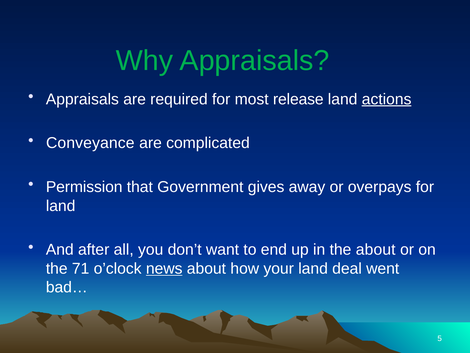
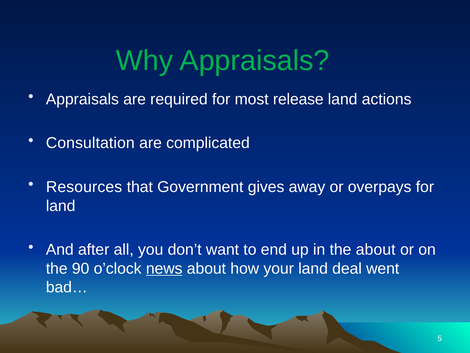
actions underline: present -> none (387, 99)
Conveyance: Conveyance -> Consultation (90, 143)
Permission: Permission -> Resources (84, 187)
71: 71 -> 90 (81, 268)
